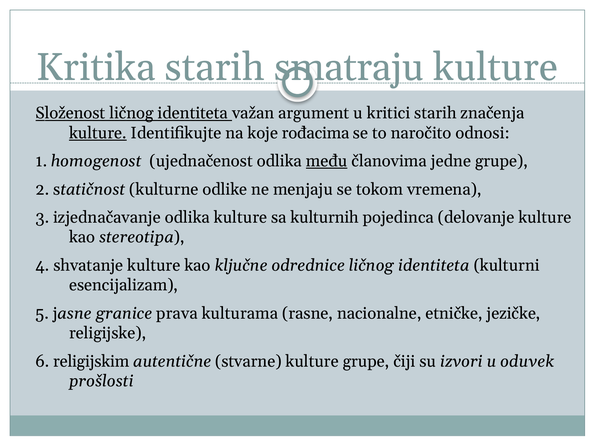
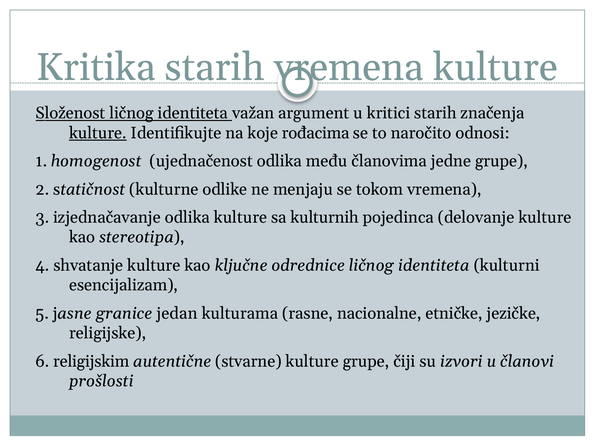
starih smatraju: smatraju -> vremena (349, 67)
među underline: present -> none (327, 161)
prava: prava -> jedan (177, 313)
oduvek: oduvek -> članovi (527, 361)
